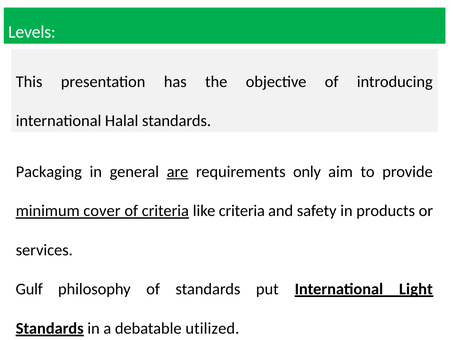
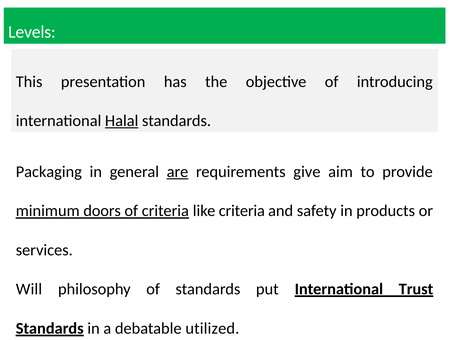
Halal underline: none -> present (122, 121)
only: only -> give (307, 172)
cover: cover -> doors (102, 211)
Gulf: Gulf -> Will (29, 289)
Light: Light -> Trust (416, 289)
